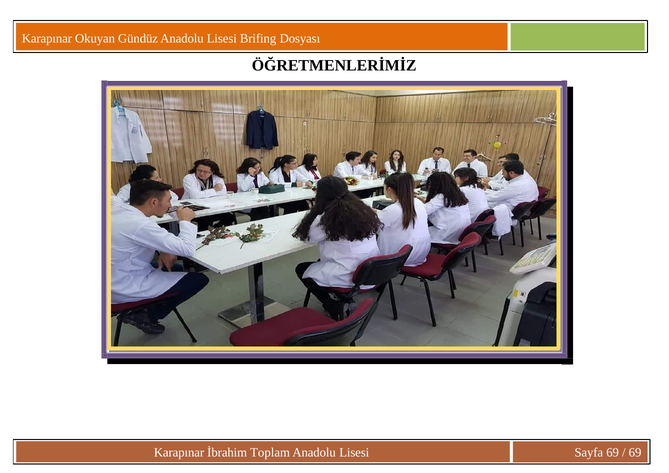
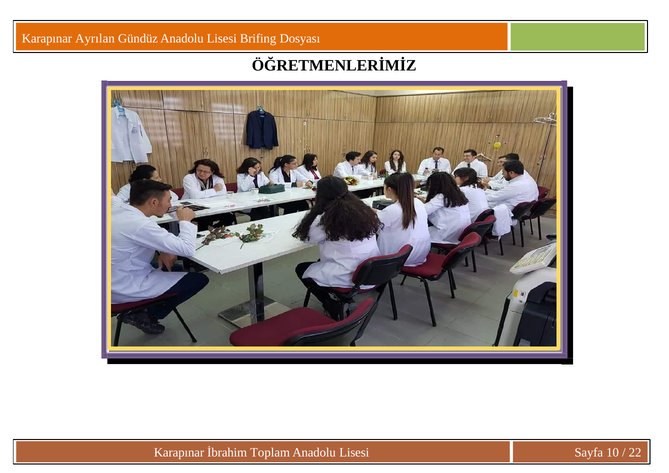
Okuyan: Okuyan -> Ayrılan (95, 39)
Sayfa 69: 69 -> 10 (613, 453)
69: 69 -> 22 (635, 453)
